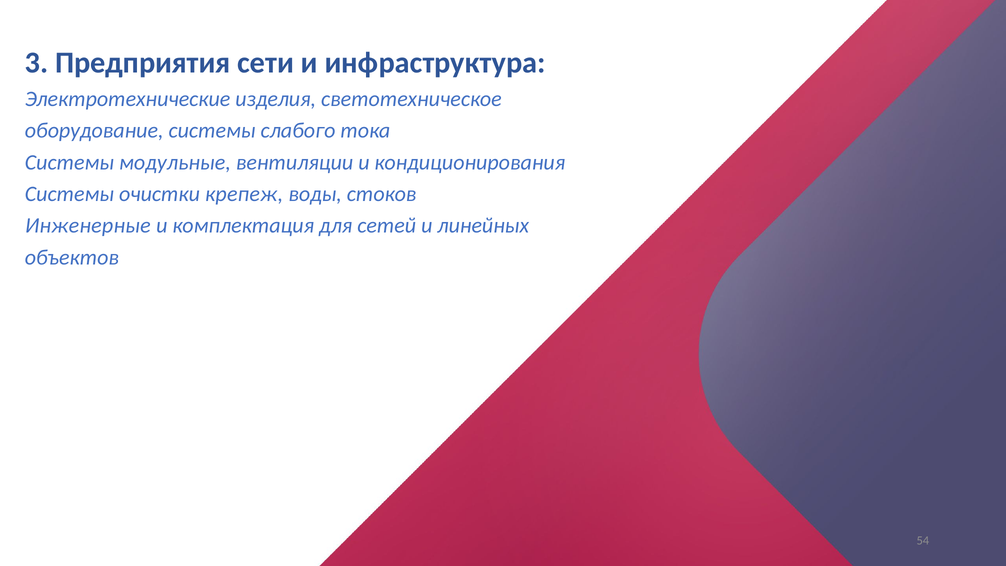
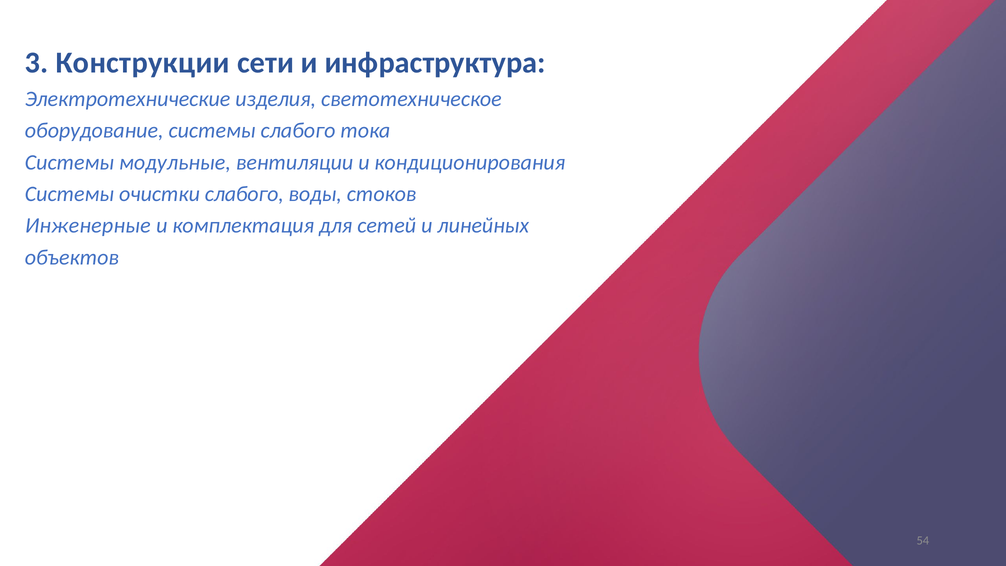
Предприятия: Предприятия -> Конструкции (143, 63)
очистки крепеж: крепеж -> слабого (244, 194)
